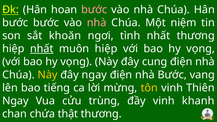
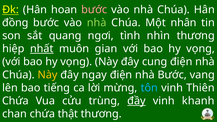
bước: bước -> đồng (15, 23)
nhà colour: pink -> light green (97, 23)
niệm: niệm -> nhân (184, 23)
khoăn: khoăn -> quang (65, 36)
tình nhất: nhất -> nhìn (158, 36)
muôn hiệp: hiệp -> gian (106, 49)
tôn colour: yellow -> light blue (149, 88)
Ngay: Ngay -> Chứa (15, 101)
đầy underline: none -> present (136, 101)
